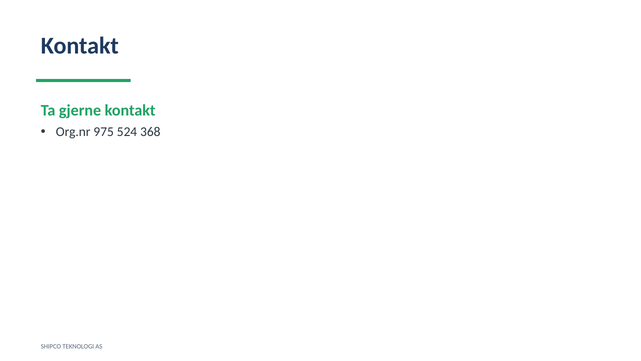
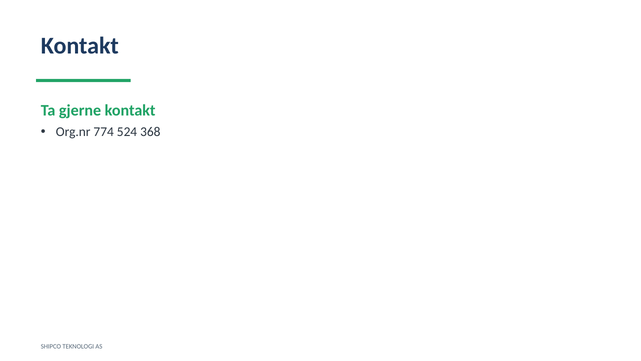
975: 975 -> 774 (104, 132)
